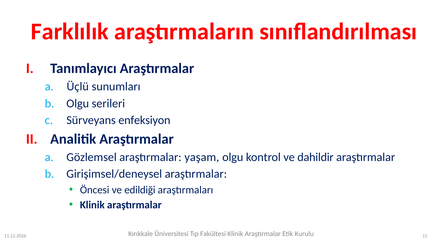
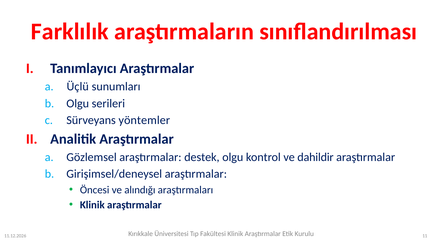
enfeksiyon: enfeksiyon -> yöntemler (144, 120)
yaşam: yaşam -> destek (202, 157)
edildiği: edildiği -> alındığı (140, 190)
